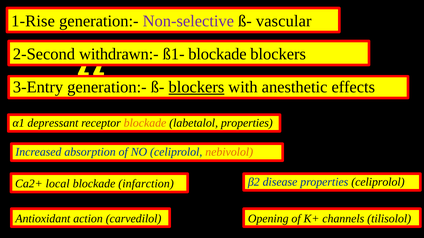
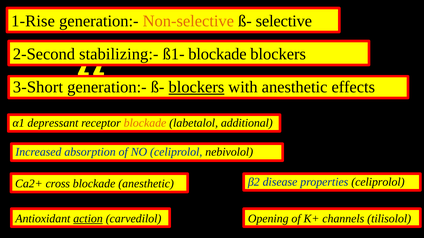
Non-selective colour: purple -> orange (188, 21)
vascular: vascular -> selective (284, 21)
withdrawn:-: withdrawn:- -> stabilizing:- (119, 54)
3-Entry: 3-Entry -> 3-Short (38, 87)
labetalol properties: properties -> additional (247, 123)
nebivolol colour: orange -> black (229, 152)
local: local -> cross (58, 184)
blockade infarction: infarction -> anesthetic (146, 184)
action underline: none -> present (88, 219)
